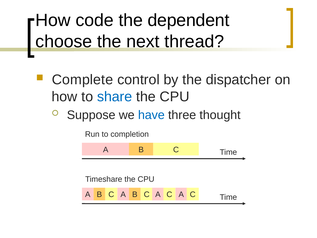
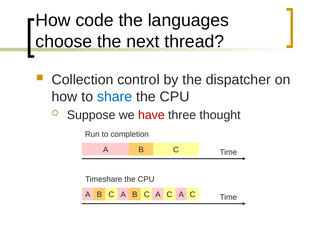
dependent: dependent -> languages (188, 20)
Complete: Complete -> Collection (83, 80)
have colour: blue -> red (151, 115)
